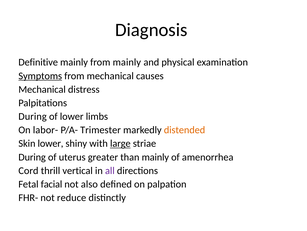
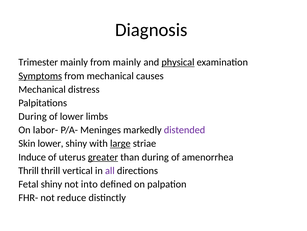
Definitive: Definitive -> Trimester (38, 62)
physical underline: none -> present (178, 62)
Trimester: Trimester -> Meninges (101, 130)
distended colour: orange -> purple (185, 130)
During: During -> Induce (32, 157)
greater underline: none -> present (103, 157)
than mainly: mainly -> during (155, 157)
Cord: Cord -> Thrill (29, 170)
Fetal facial: facial -> shiny (52, 184)
also: also -> into (89, 184)
